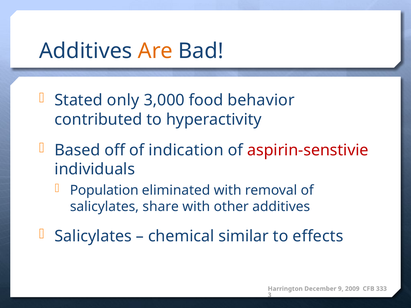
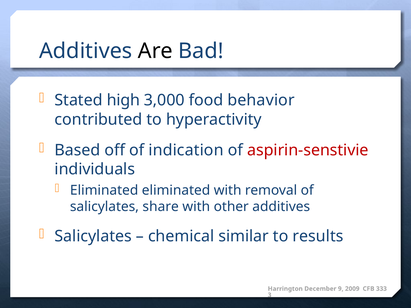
Are colour: orange -> black (155, 51)
only: only -> high (123, 100)
Population: Population -> Eliminated (104, 190)
effects: effects -> results (318, 236)
